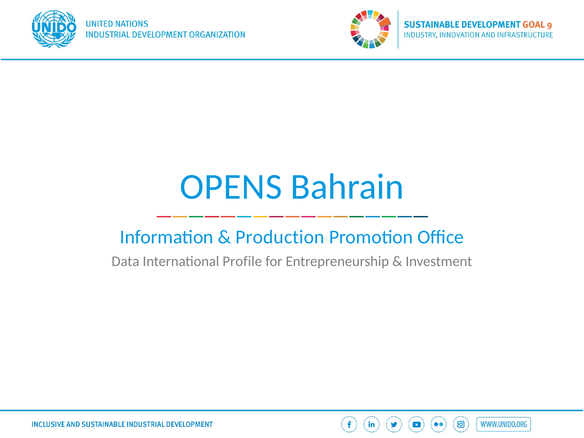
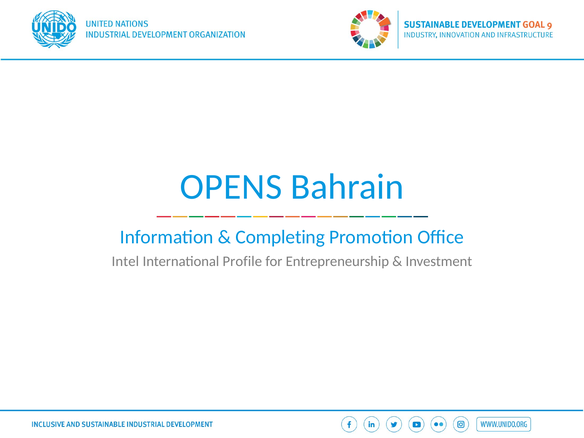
Production: Production -> Completing (280, 237)
Data: Data -> Intel (125, 261)
